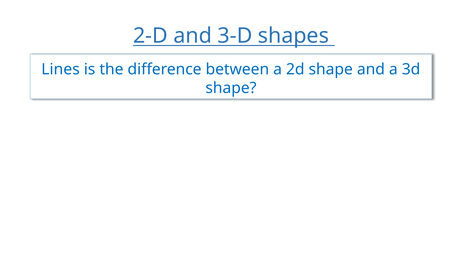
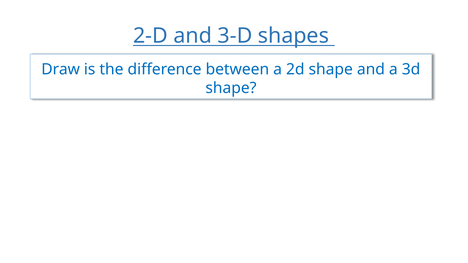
Lines: Lines -> Draw (61, 69)
